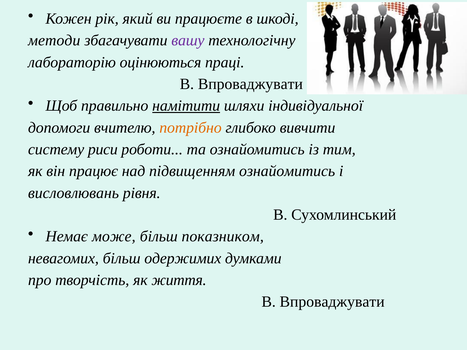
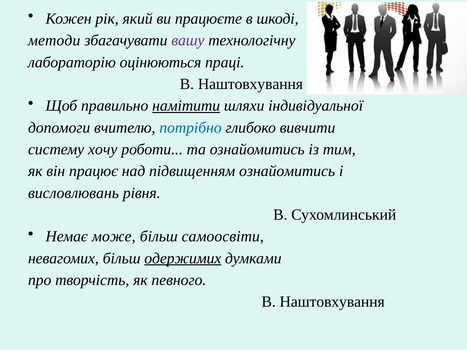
Впроваджувати: Впроваджувати -> Наштовхування (250, 84)
потрібно colour: orange -> blue (190, 128)
риси: риси -> хочу (103, 149)
показником: показником -> самоосвіти (223, 237)
одержимих underline: none -> present (183, 258)
життя: життя -> певного (179, 280)
Впроваджувати: Впроваджувати -> Наштовхування (332, 302)
